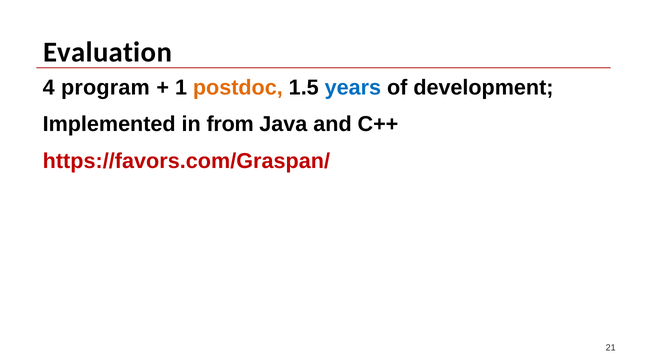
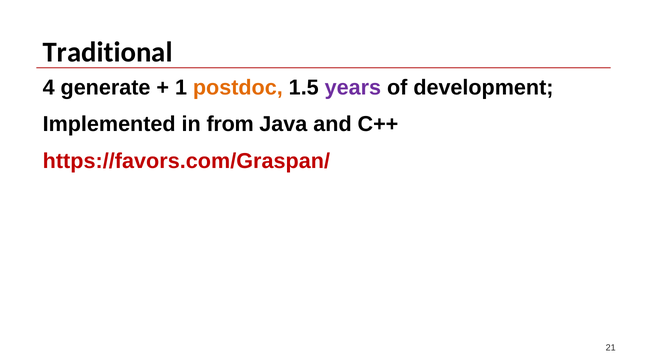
Evaluation: Evaluation -> Traditional (108, 52)
program: program -> generate (106, 88)
years colour: blue -> purple (353, 88)
